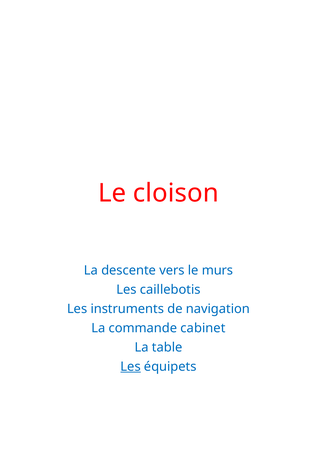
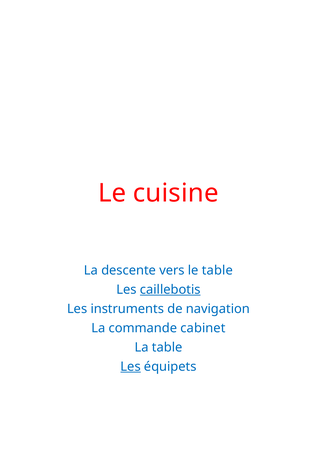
cloison: cloison -> cuisine (176, 193)
le murs: murs -> table (217, 270)
caillebotis underline: none -> present (170, 289)
